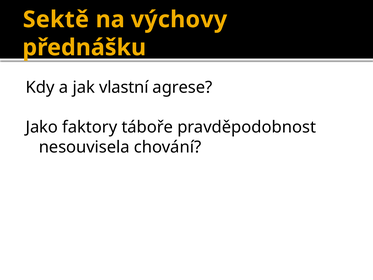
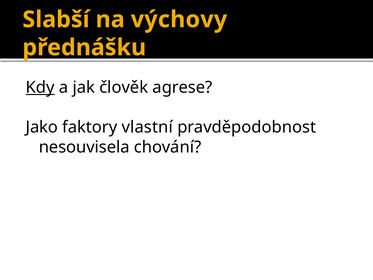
Sektě: Sektě -> Slabší (56, 20)
Kdy underline: none -> present (40, 87)
vlastní: vlastní -> člověk (124, 87)
táboře: táboře -> vlastní (147, 127)
